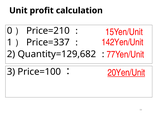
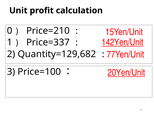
142Yen/Unit underline: none -> present (122, 42)
